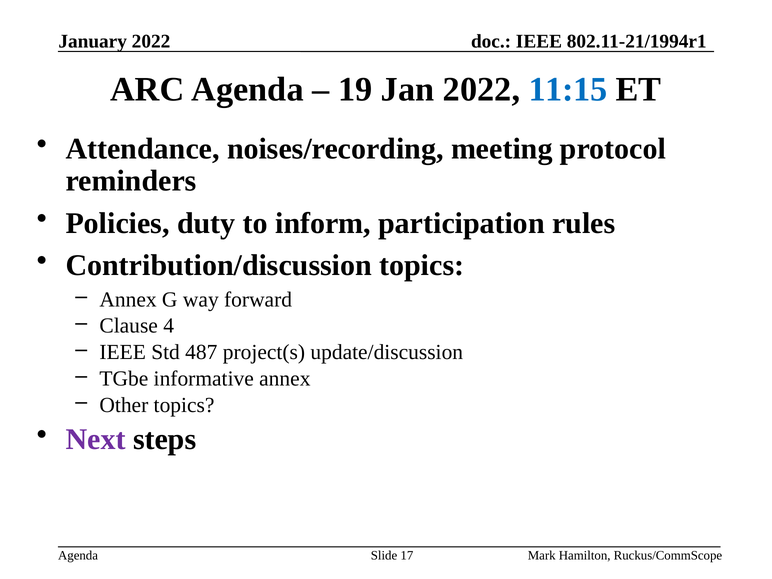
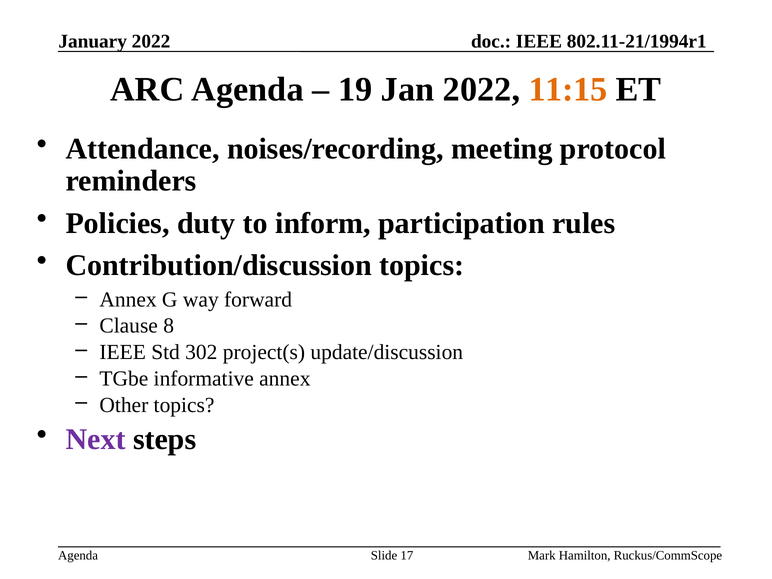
11:15 colour: blue -> orange (568, 89)
4: 4 -> 8 (169, 326)
487: 487 -> 302 (201, 352)
